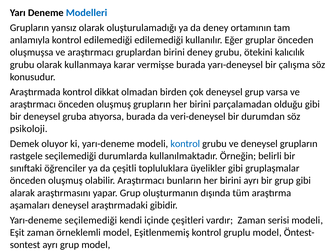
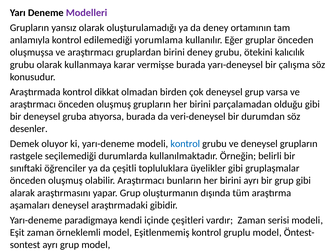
Modelleri colour: blue -> purple (87, 13)
edilemediği edilemediği: edilemediği -> yorumlama (159, 40)
psikoloji: psikoloji -> desenler (29, 129)
Yarı-deneme seçilemediği: seçilemediği -> paradigmaya (91, 220)
